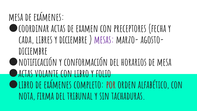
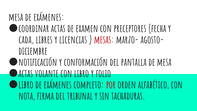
y diciembre: diciembre -> licencias (73, 40)
mesas colour: purple -> red (104, 40)
horarios: horarios -> pantalla (134, 62)
